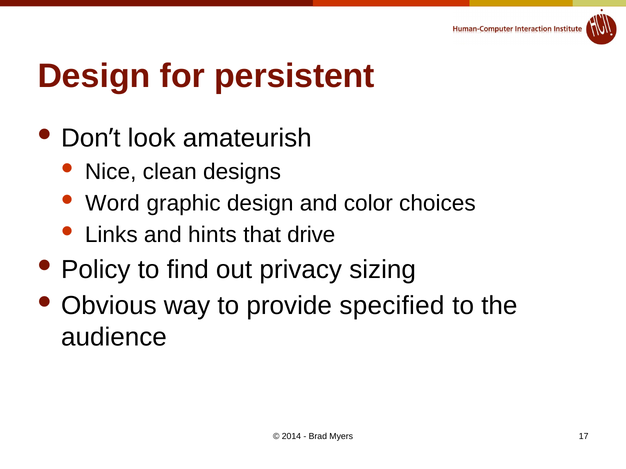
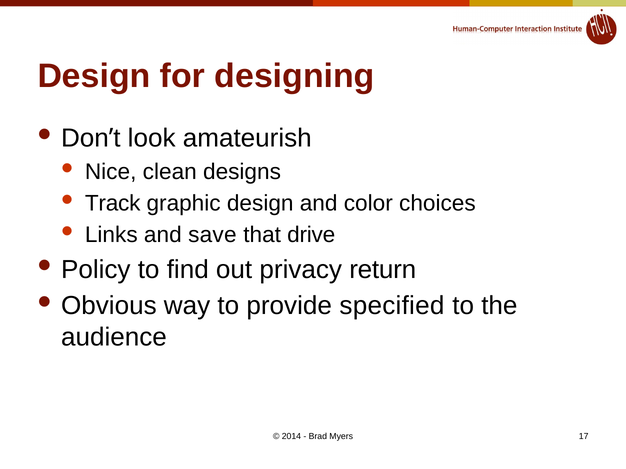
persistent: persistent -> designing (294, 76)
Word: Word -> Track (113, 203)
hints: hints -> save (212, 235)
sizing: sizing -> return (383, 270)
